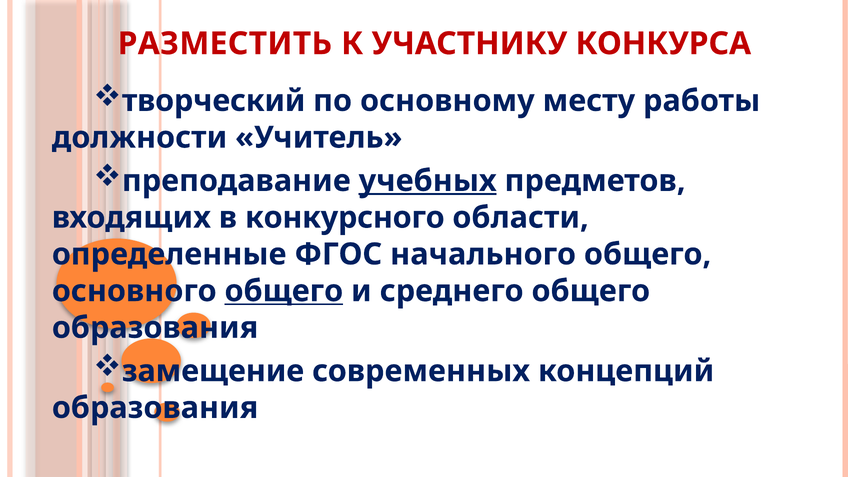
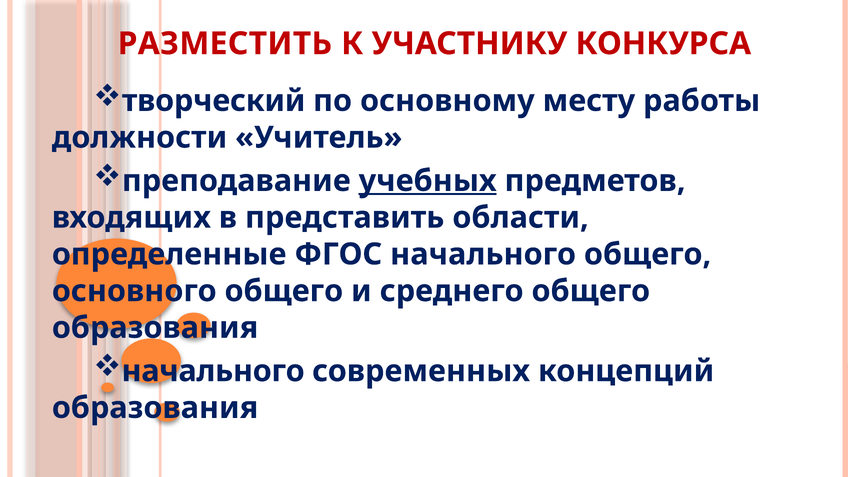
конкурсного: конкурсного -> представить (345, 218)
общего underline: present -> none (284, 291)
замещение: замещение -> начального (213, 371)
